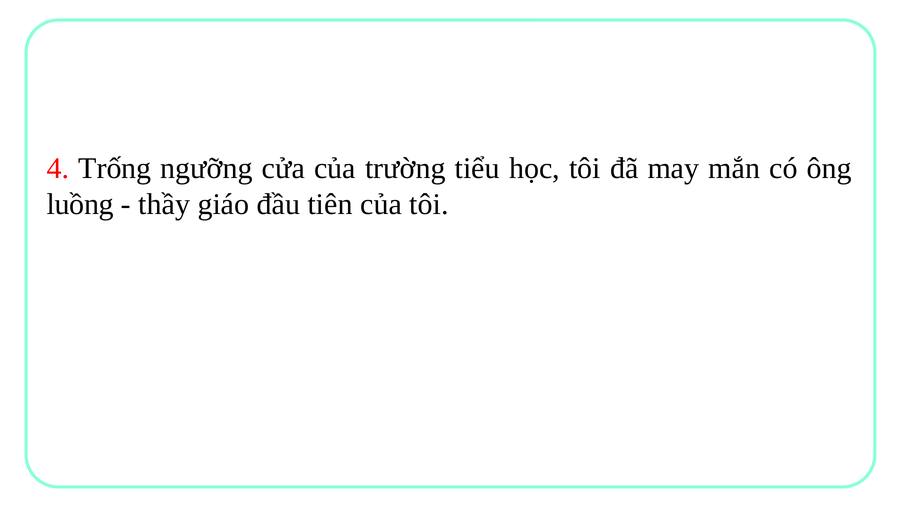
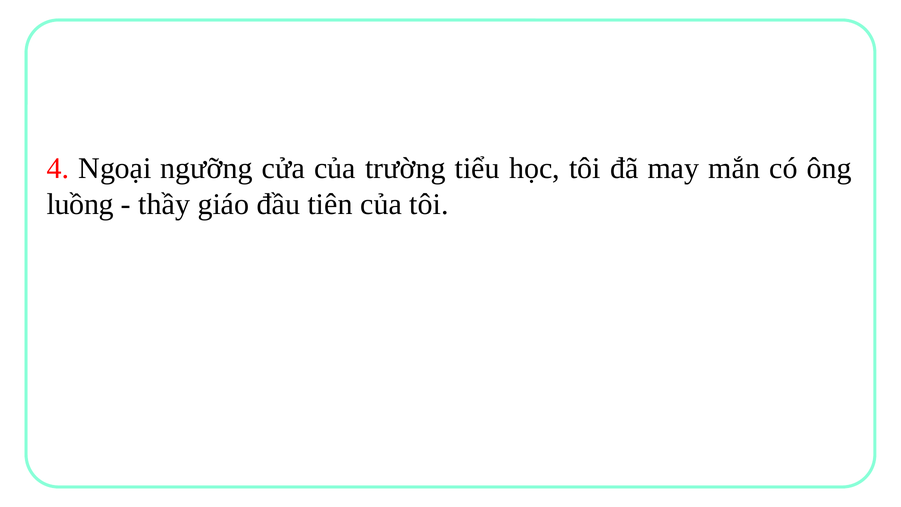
Trống: Trống -> Ngoại (115, 168)
